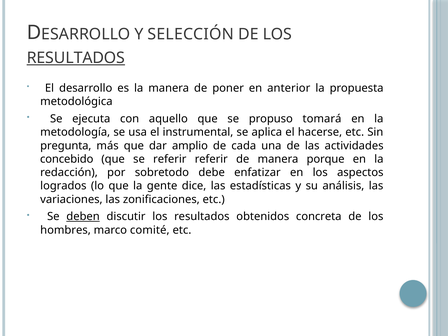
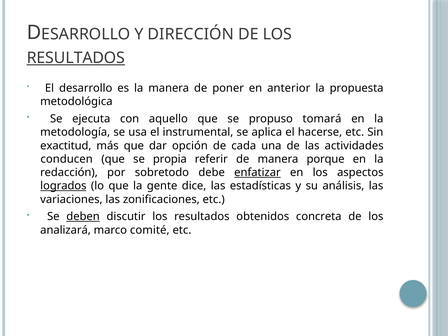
SELECCIÓN: SELECCIÓN -> DIRECCIÓN (191, 34)
pregunta: pregunta -> exactitud (66, 146)
amplio: amplio -> opción (190, 146)
concebido: concebido -> conducen (67, 159)
se referir: referir -> propia (170, 159)
enfatizar underline: none -> present (257, 173)
logrados underline: none -> present (63, 186)
hombres: hombres -> analizará (66, 230)
